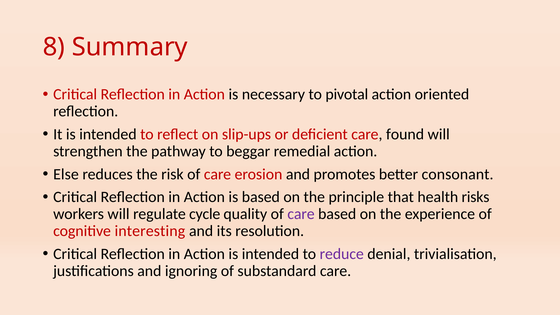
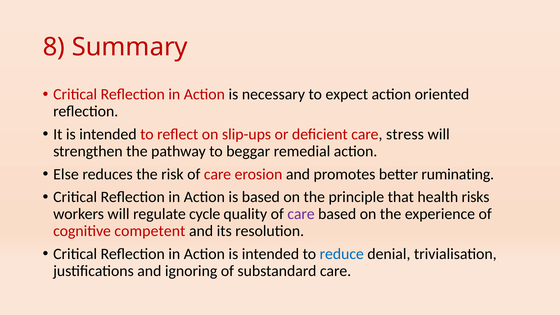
pivotal: pivotal -> expect (347, 94)
found: found -> stress (405, 134)
consonant: consonant -> ruminating (458, 174)
interesting: interesting -> competent (150, 231)
reduce colour: purple -> blue (342, 254)
